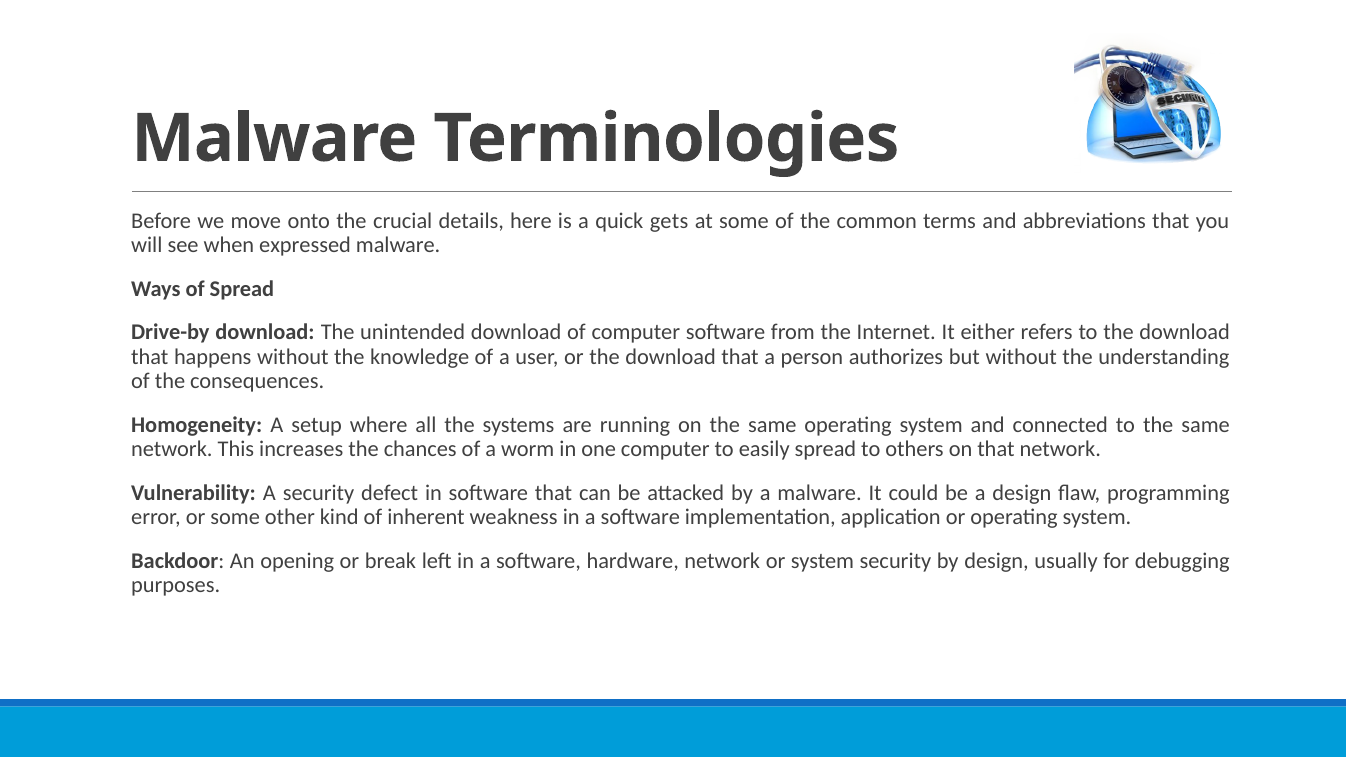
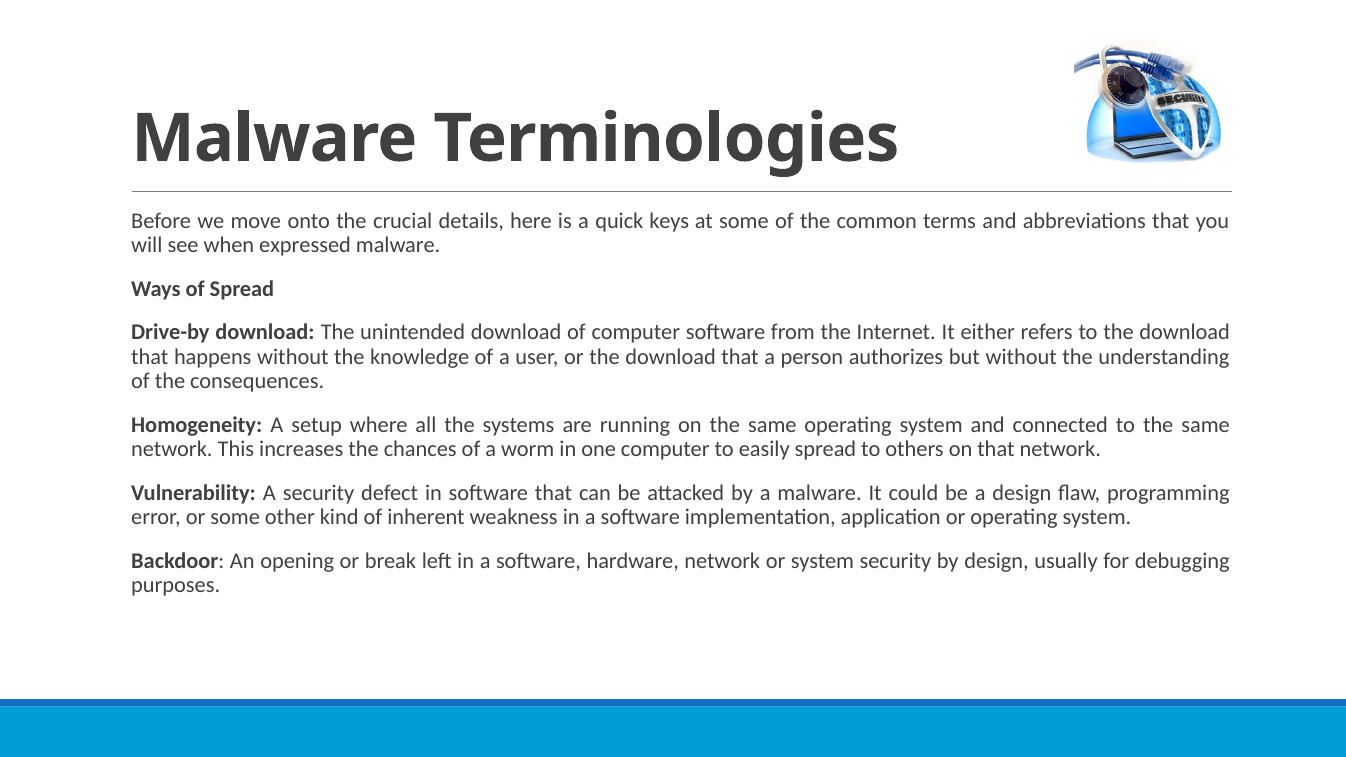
gets: gets -> keys (669, 221)
